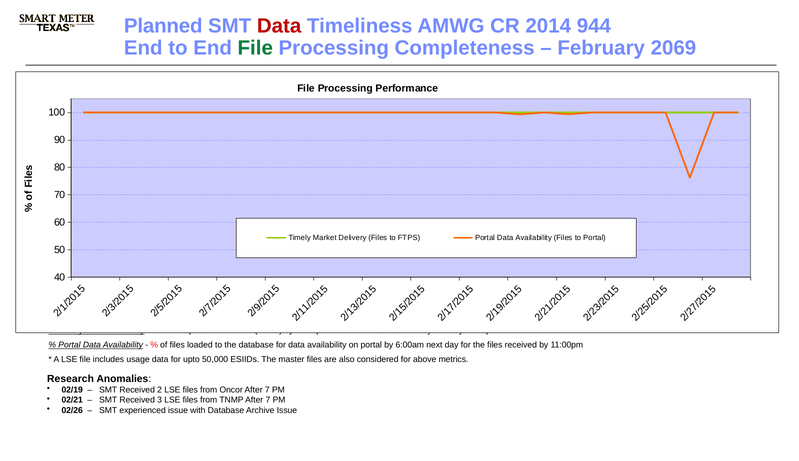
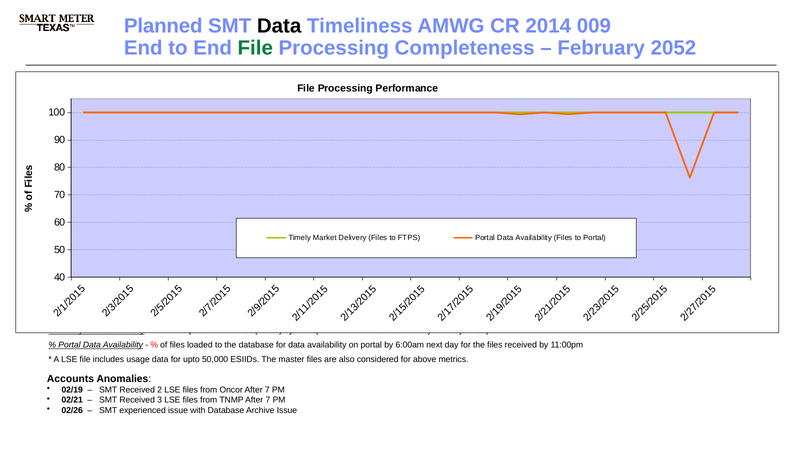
Data colour: red -> black (279, 26)
944: 944 -> 009 (594, 26)
2069: 2069 -> 2052 (673, 48)
Research: Research -> Accounts (71, 379)
